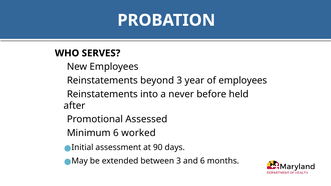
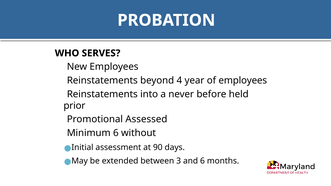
beyond 3: 3 -> 4 (179, 81)
after: after -> prior (74, 106)
worked: worked -> without (139, 133)
